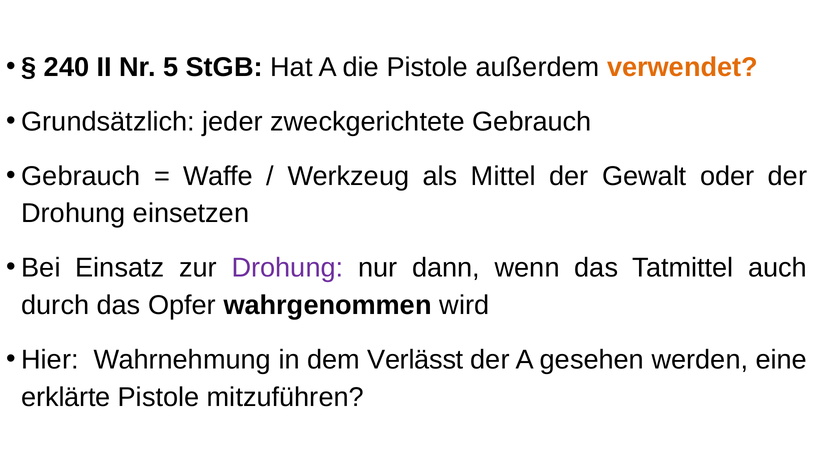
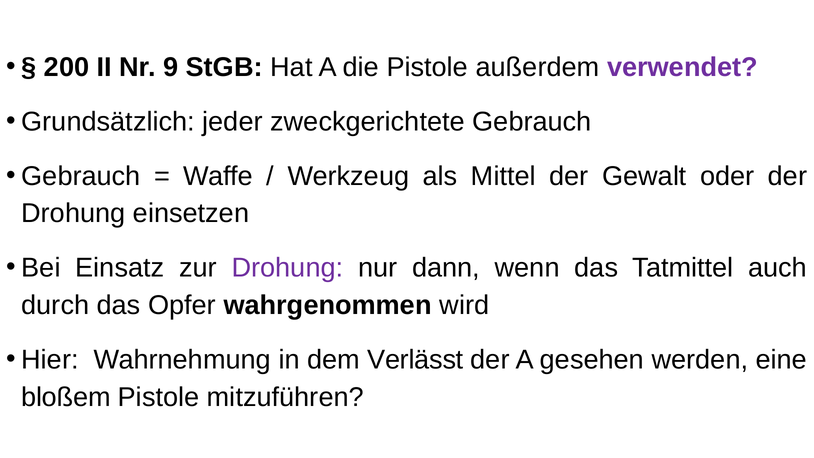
240: 240 -> 200 (67, 67)
5: 5 -> 9 (171, 67)
verwendet colour: orange -> purple (682, 67)
erklärte: erklärte -> bloßem (66, 397)
